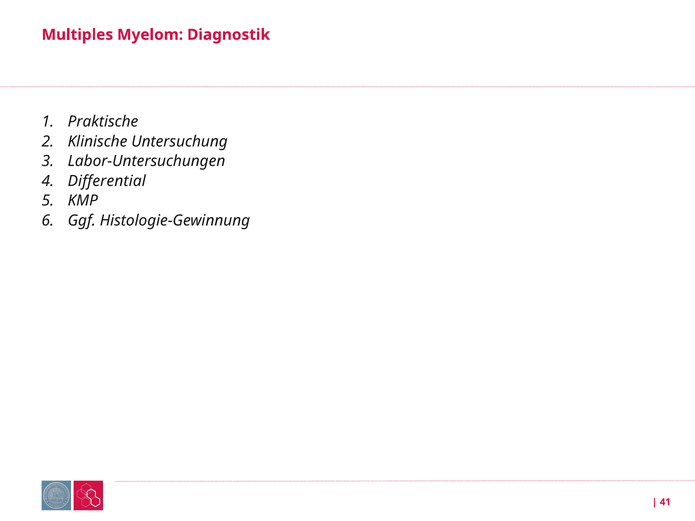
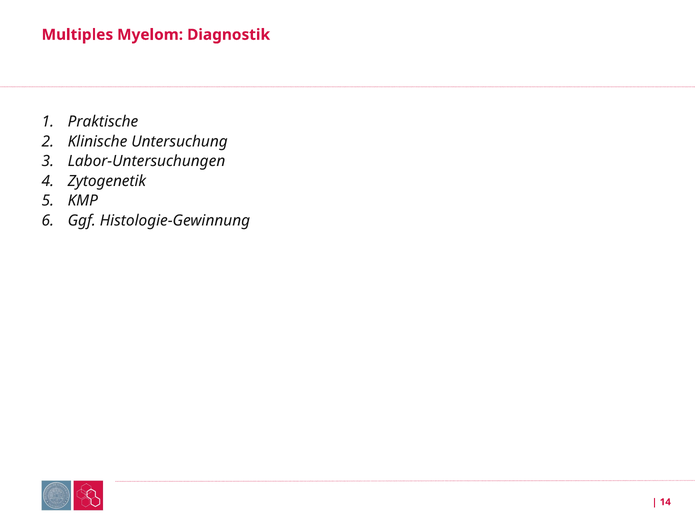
Differential: Differential -> Zytogenetik (107, 181)
41: 41 -> 14 (665, 502)
